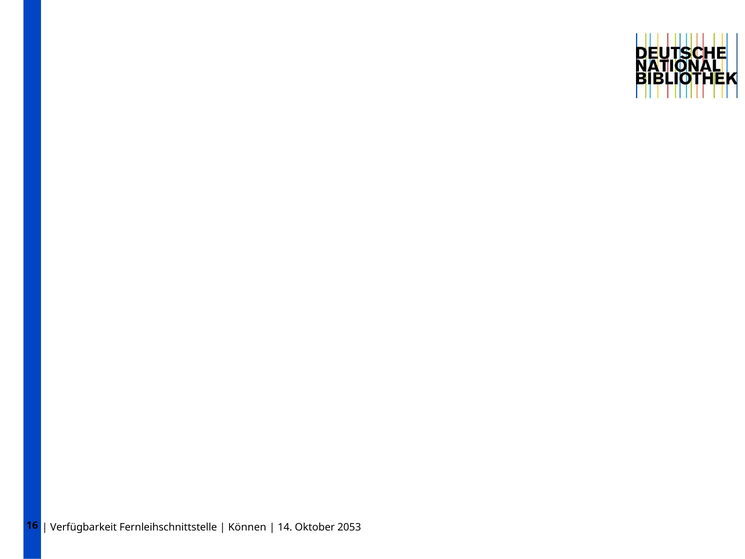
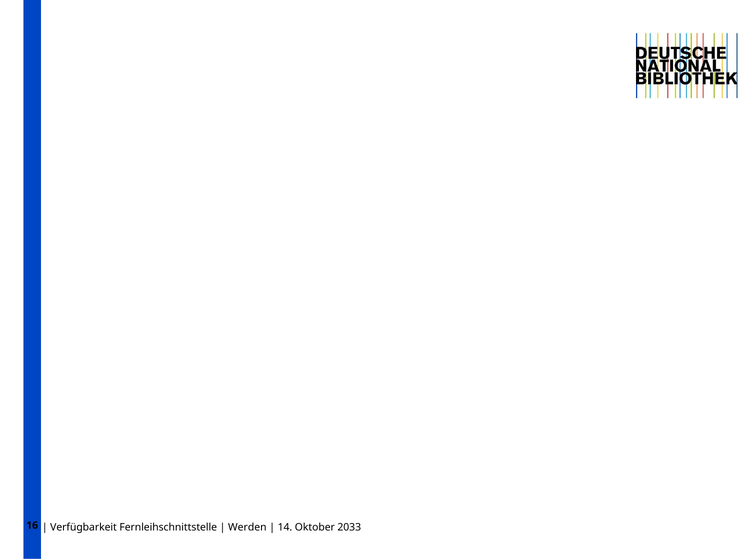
Können: Können -> Werden (247, 527)
2053: 2053 -> 2033 (349, 527)
